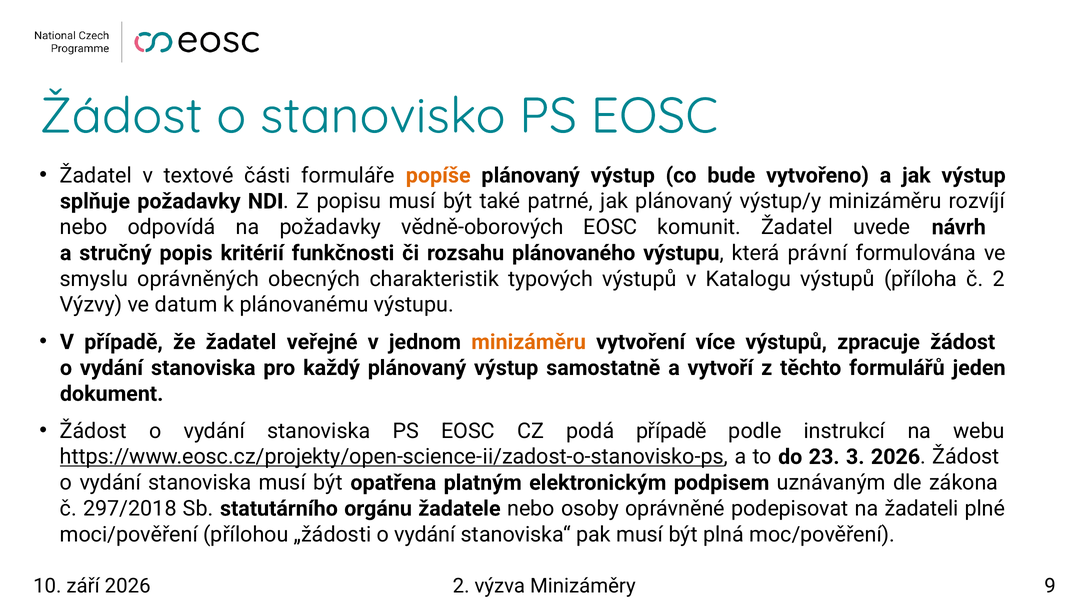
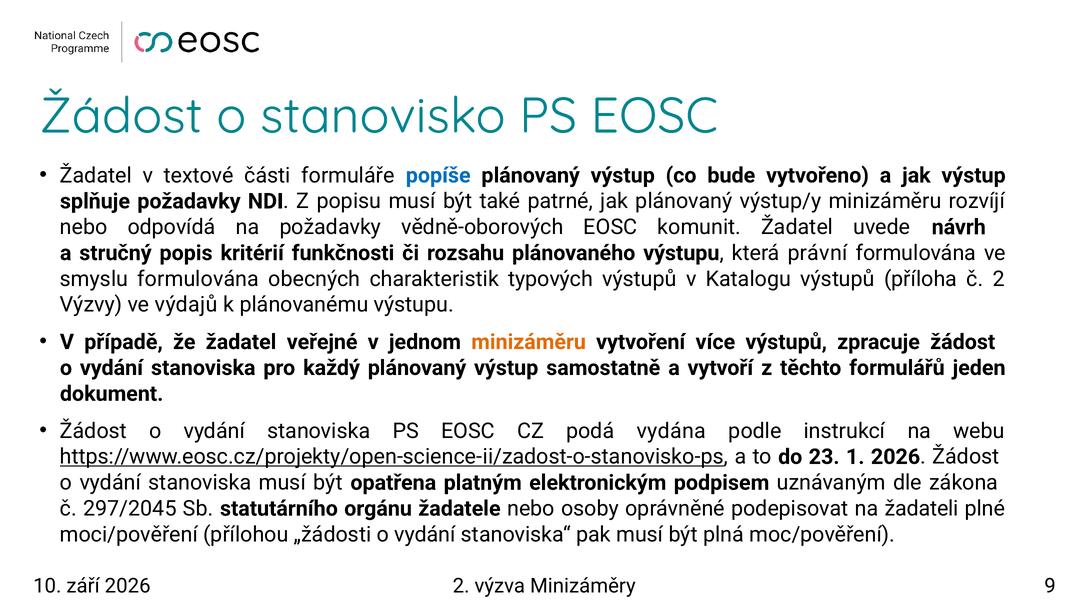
popíše colour: orange -> blue (438, 175)
smyslu oprávněných: oprávněných -> formulována (198, 279)
datum: datum -> výdajů (186, 305)
podá případě: případě -> vydána (671, 431)
3: 3 -> 1 (855, 457)
297/2018: 297/2018 -> 297/2045 (130, 508)
